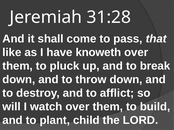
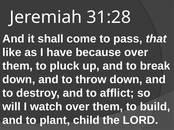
knoweth: knoweth -> because (98, 53)
